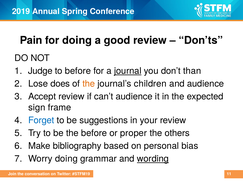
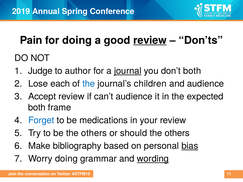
review underline: none -> present (150, 40)
to before: before -> author (78, 71)
don’t than: than -> both (192, 71)
does: does -> each (60, 84)
the colour: orange -> blue (89, 84)
sign: sign -> both (37, 108)
suggestions: suggestions -> medications (104, 120)
be the before: before -> others (94, 133)
proper: proper -> should (134, 133)
bias underline: none -> present (190, 146)
